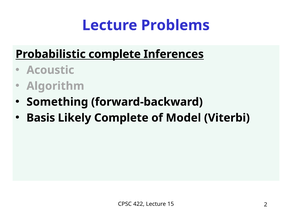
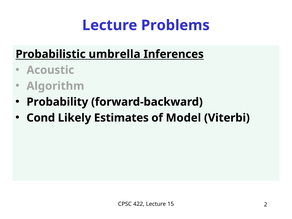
Probabilistic complete: complete -> umbrella (115, 54)
Something: Something -> Probability (57, 102)
Basis: Basis -> Cond (41, 118)
Likely Complete: Complete -> Estimates (121, 118)
